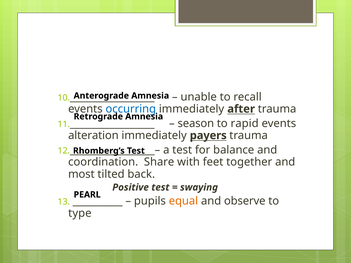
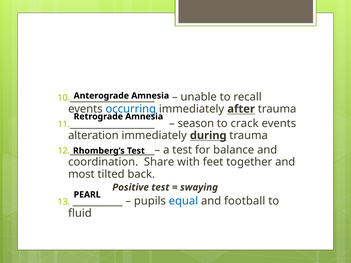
rapid: rapid -> crack (245, 123)
payers: payers -> during (208, 136)
equal colour: orange -> blue (183, 201)
observe: observe -> football (245, 201)
type: type -> fluid (80, 213)
